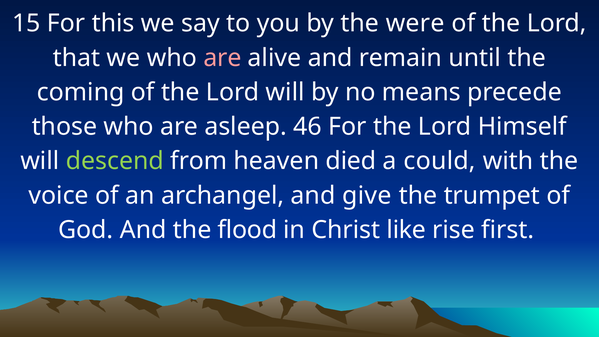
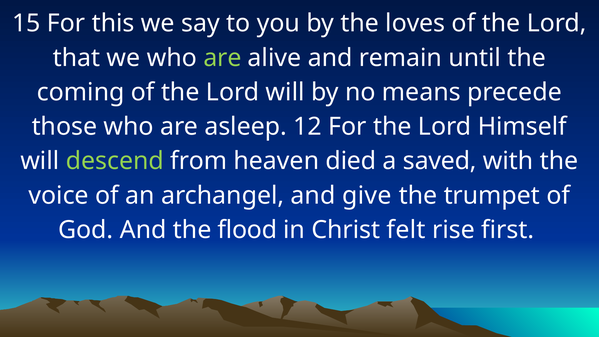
were: were -> loves (415, 23)
are colour: pink -> light green (222, 58)
46: 46 -> 12 (308, 127)
could: could -> saved (440, 161)
like: like -> felt (406, 230)
